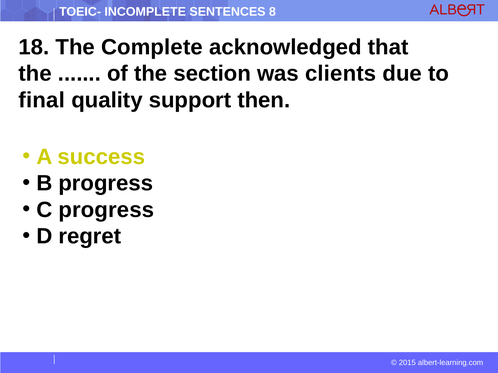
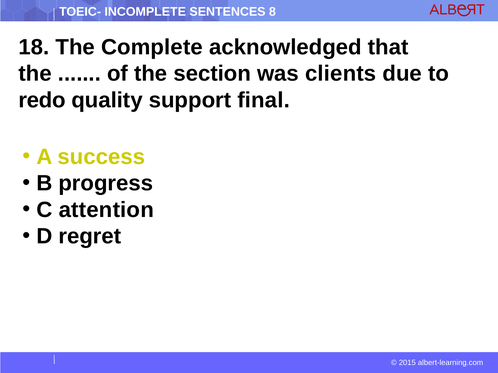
final: final -> redo (42, 100)
then: then -> final (264, 100)
C progress: progress -> attention (106, 210)
